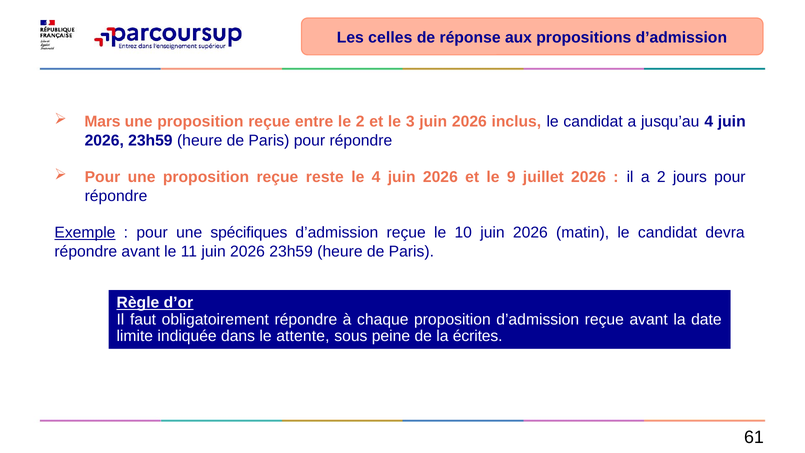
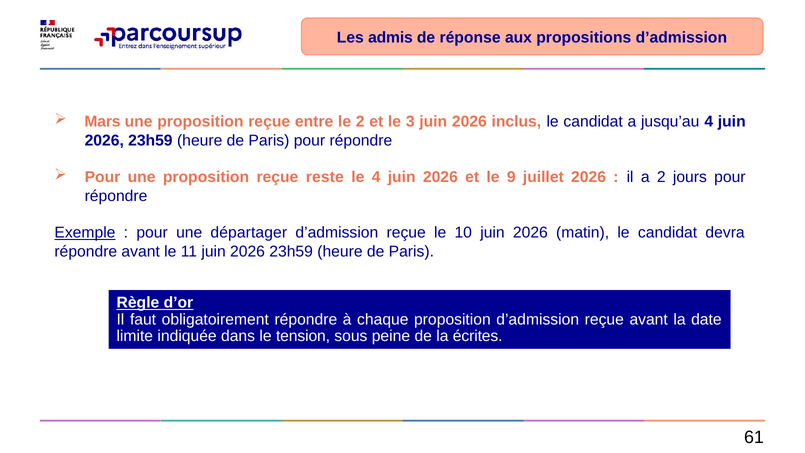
celles: celles -> admis (390, 37)
spécifiques: spécifiques -> départager (249, 232)
attente: attente -> tension (303, 336)
